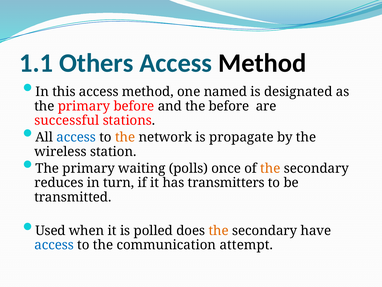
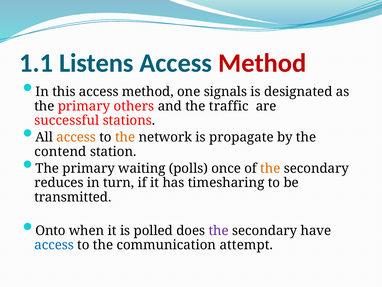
Others: Others -> Listens (96, 63)
Method colour: black -> red (262, 63)
named: named -> signals (225, 92)
primary before: before -> others (134, 106)
the before: before -> traffic (229, 106)
access colour: blue -> orange (76, 137)
wireless: wireless -> contend (60, 151)
transmitters: transmitters -> timesharing (226, 182)
Used: Used -> Onto (50, 230)
the colour: orange -> purple (219, 230)
